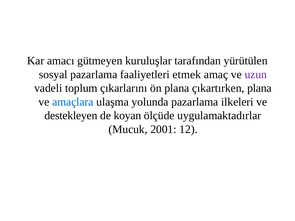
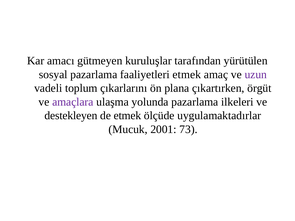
çıkartırken plana: plana -> örgüt (259, 88)
amaçlara colour: blue -> purple (73, 102)
de koyan: koyan -> etmek (127, 116)
12: 12 -> 73 (188, 129)
